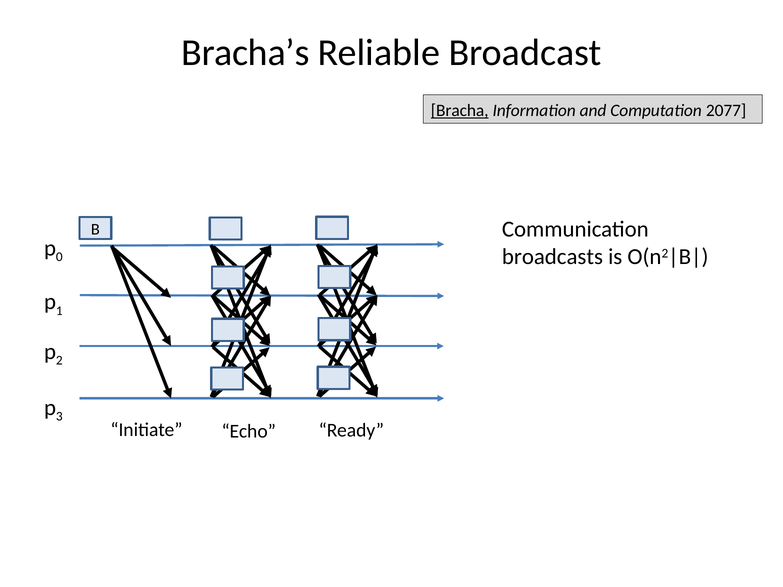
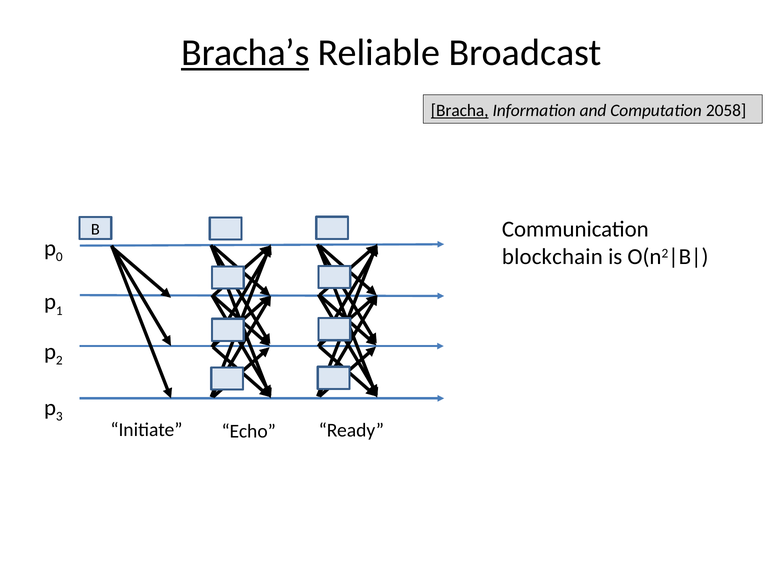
Bracha’s underline: none -> present (245, 53)
2077: 2077 -> 2058 (726, 110)
broadcasts: broadcasts -> blockchain (552, 257)
